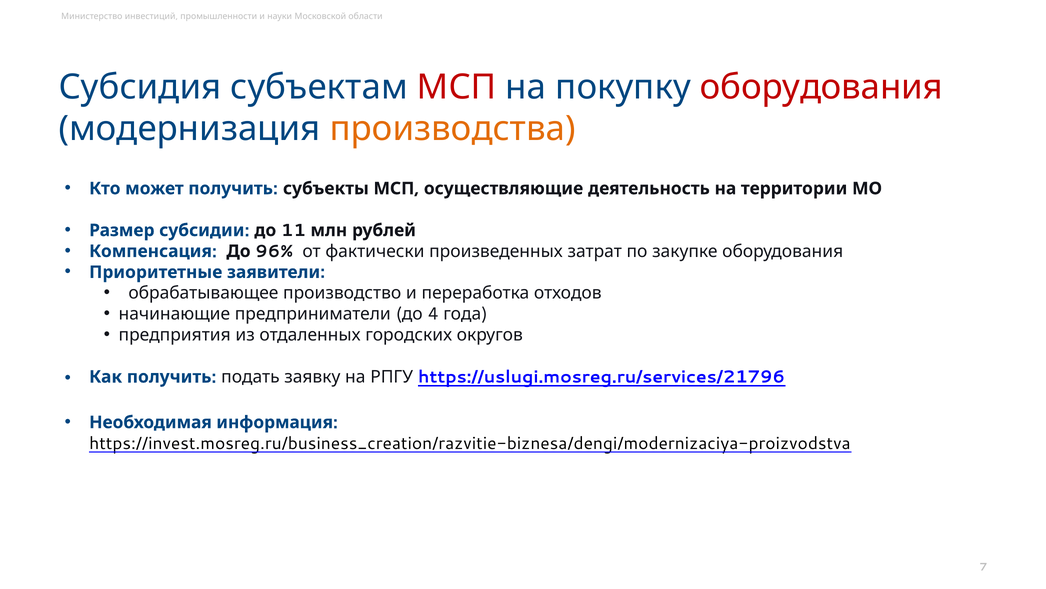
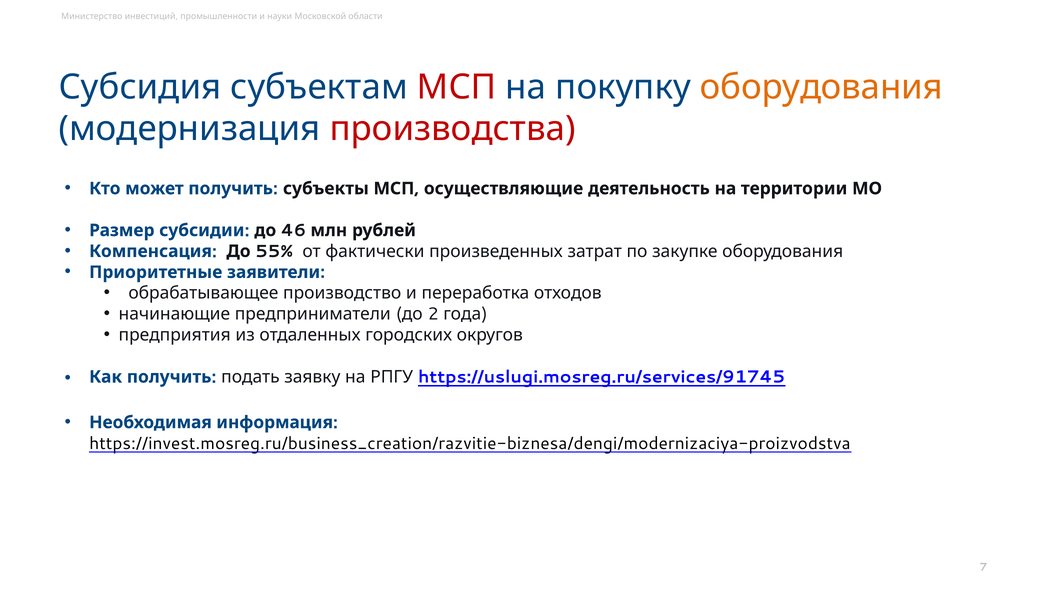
оборудования colour: red -> orange (821, 87)
производства colour: orange -> red (453, 129)
11: 11 -> 46 (293, 230)
96%: 96% -> 55% (274, 251)
4: 4 -> 2 (433, 314)
https://uslugi.mosreg.ru/services/21796: https://uslugi.mosreg.ru/services/21796 -> https://uslugi.mosreg.ru/services/91745 (601, 376)
